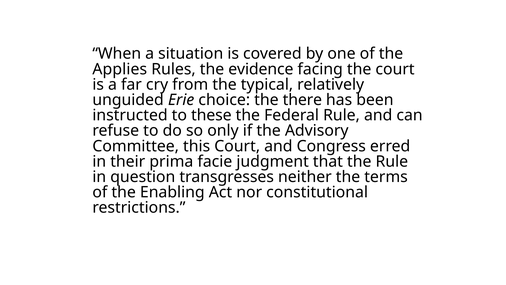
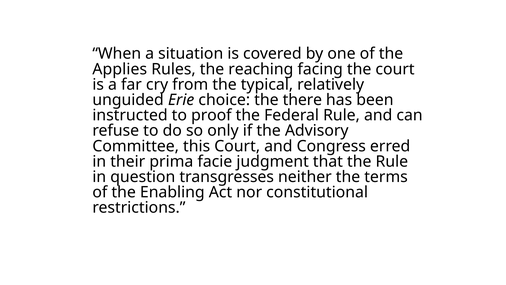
evidence: evidence -> reaching (261, 69)
these: these -> proof (211, 115)
